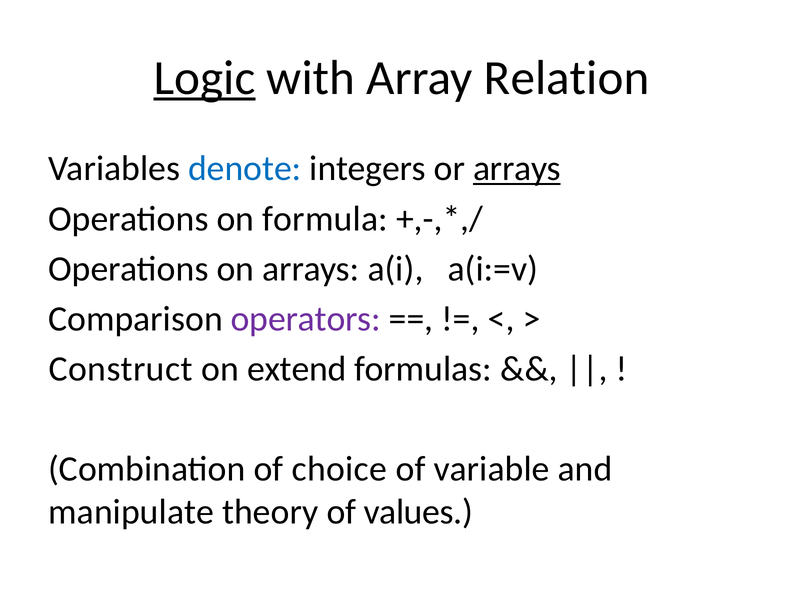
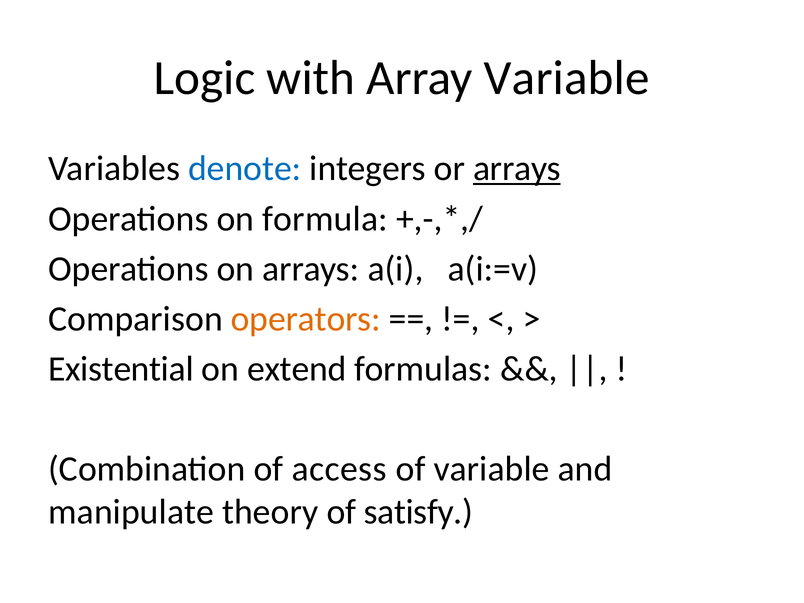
Logic underline: present -> none (205, 78)
Array Relation: Relation -> Variable (567, 78)
operators colour: purple -> orange (306, 319)
Construct: Construct -> Existential (121, 369)
choice: choice -> access (339, 469)
values: values -> satisfy (418, 512)
